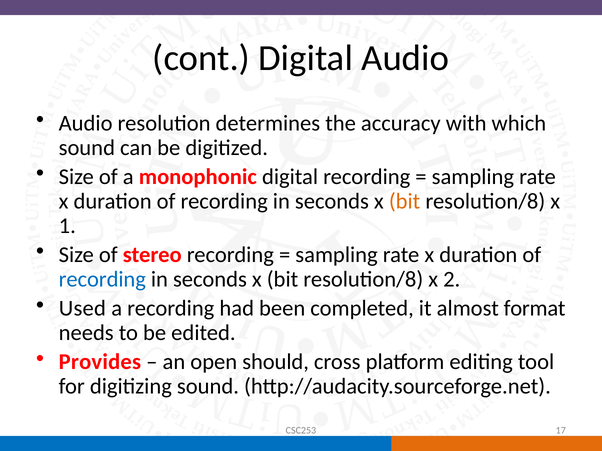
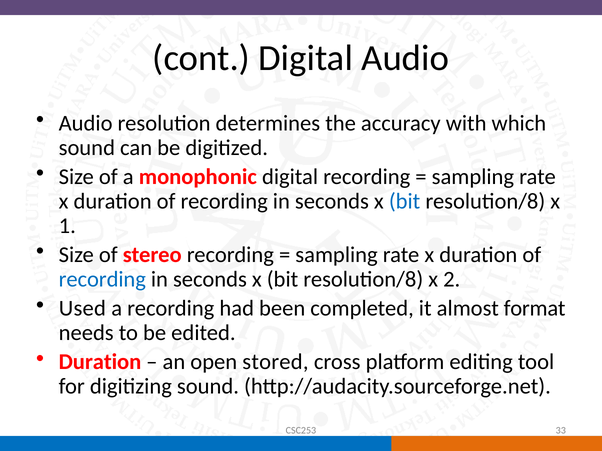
bit colour: orange -> blue (405, 202)
Provides: Provides -> Duration (100, 362)
should: should -> stored (275, 362)
17: 17 -> 33 (561, 431)
